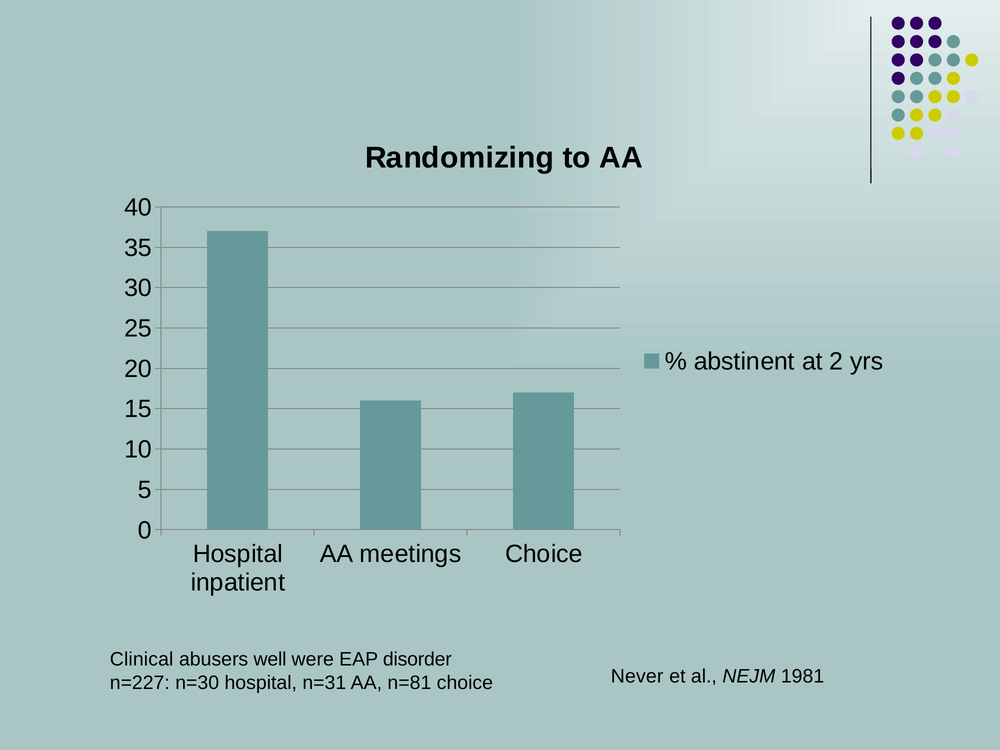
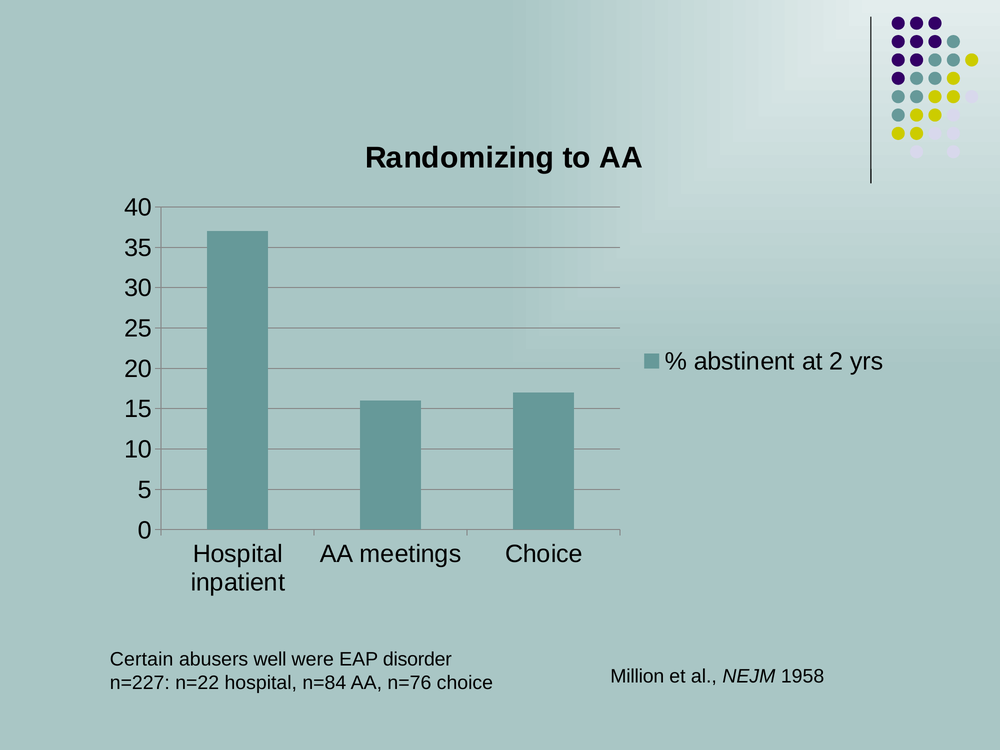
Clinical: Clinical -> Certain (142, 660)
n=30: n=30 -> n=22 (197, 683)
n=31: n=31 -> n=84 (324, 683)
n=81: n=81 -> n=76 (409, 683)
Never: Never -> Million (637, 676)
1981: 1981 -> 1958 (803, 676)
